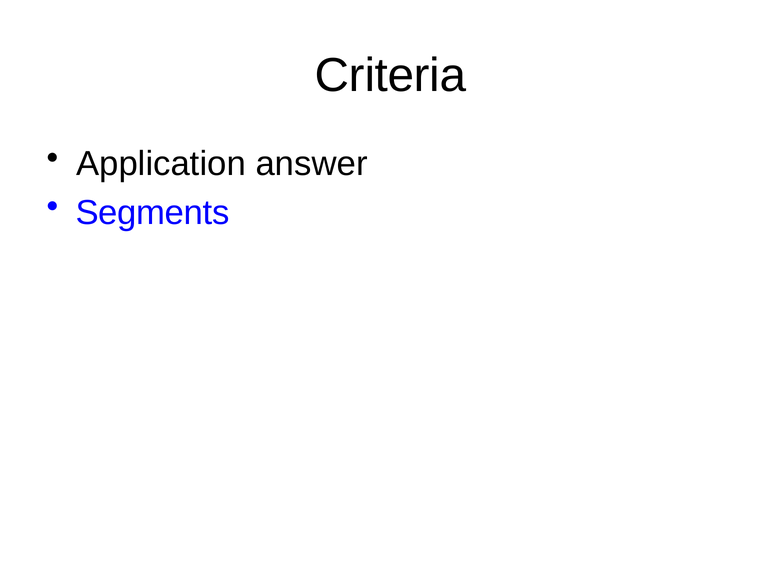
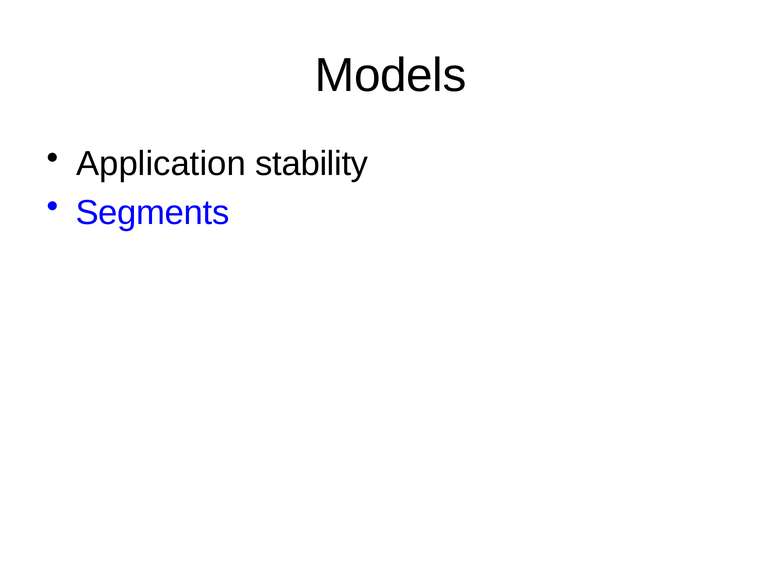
Criteria: Criteria -> Models (391, 76)
answer: answer -> stability (312, 164)
